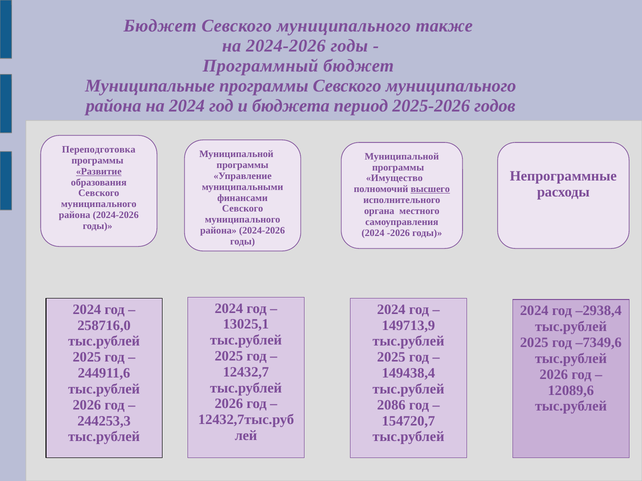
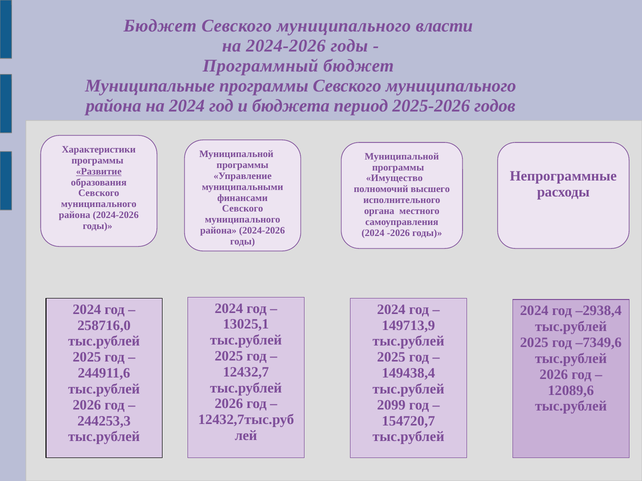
также: также -> власти (444, 26)
Переподготовка: Переподготовка -> Характеристики (99, 150)
высшего underline: present -> none (430, 189)
2086: 2086 -> 2099 (391, 405)
